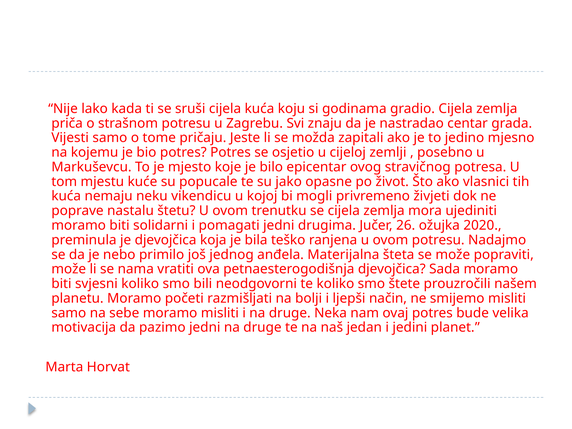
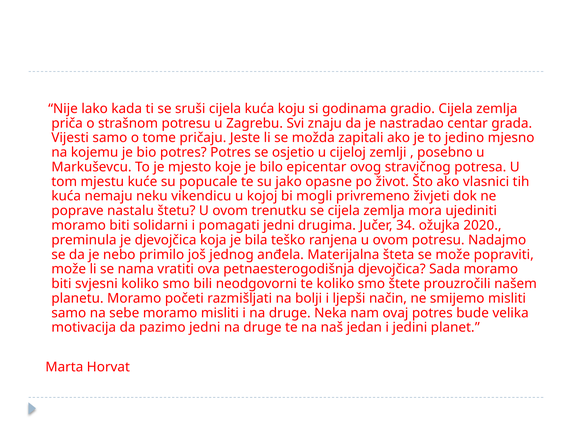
26: 26 -> 34 (406, 225)
